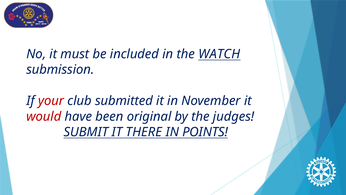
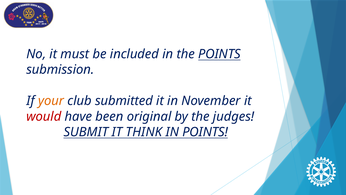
the WATCH: WATCH -> POINTS (219, 54)
your colour: red -> orange (51, 101)
THERE: THERE -> THINK (144, 132)
